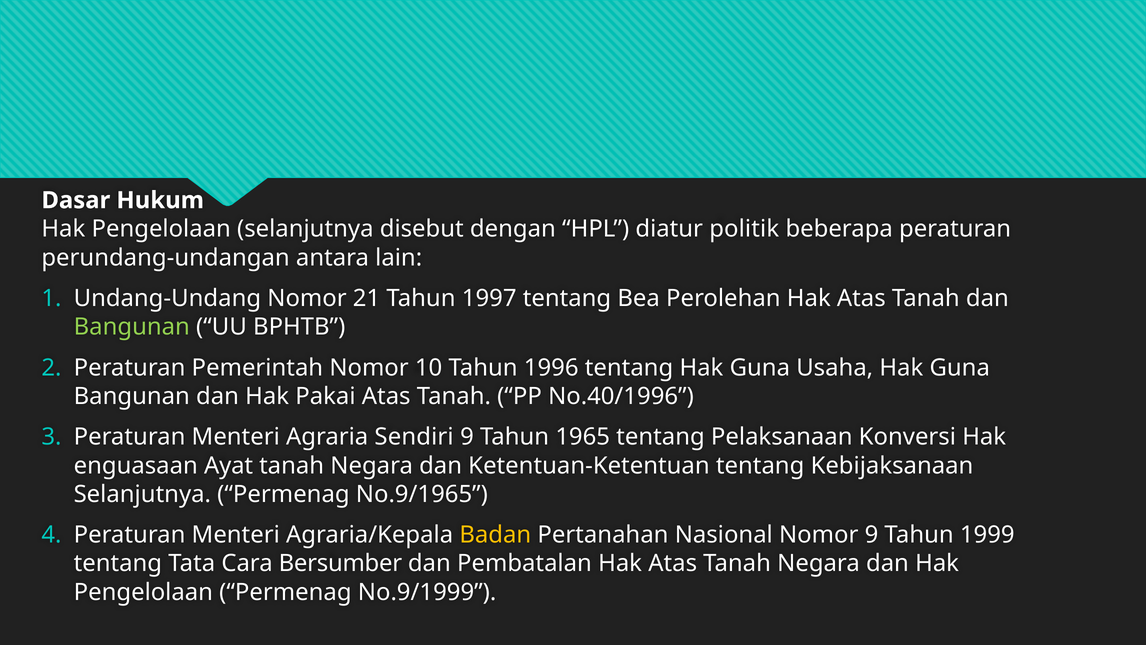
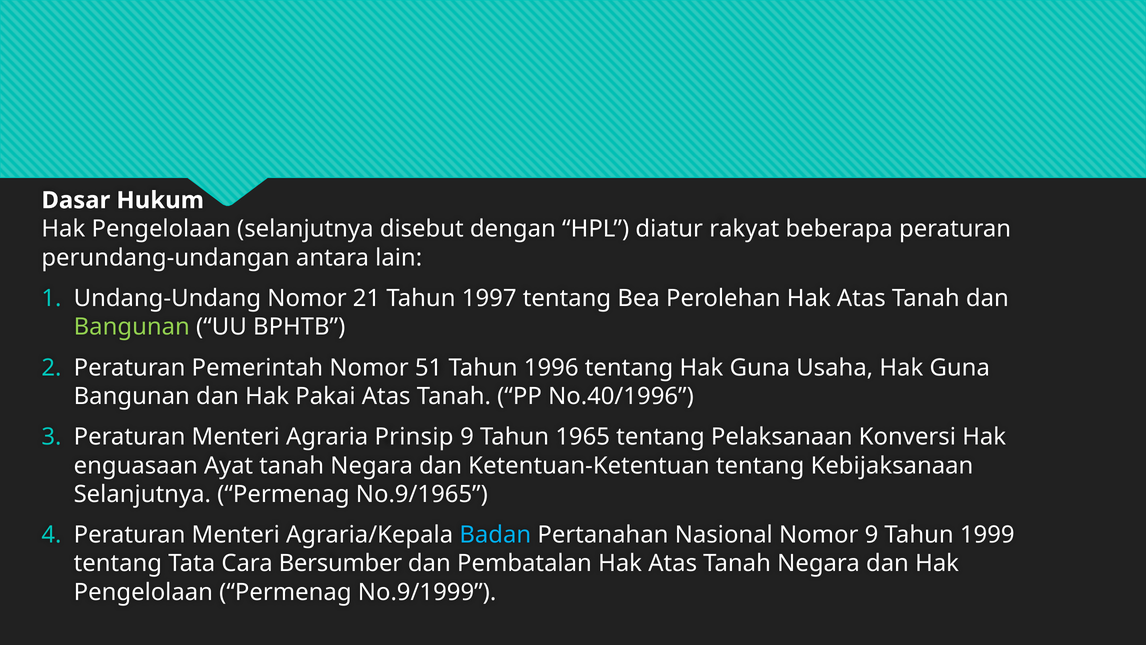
politik: politik -> rakyat (744, 229)
10: 10 -> 51 (429, 367)
Sendiri: Sendiri -> Prinsip (414, 437)
Badan colour: yellow -> light blue (495, 535)
